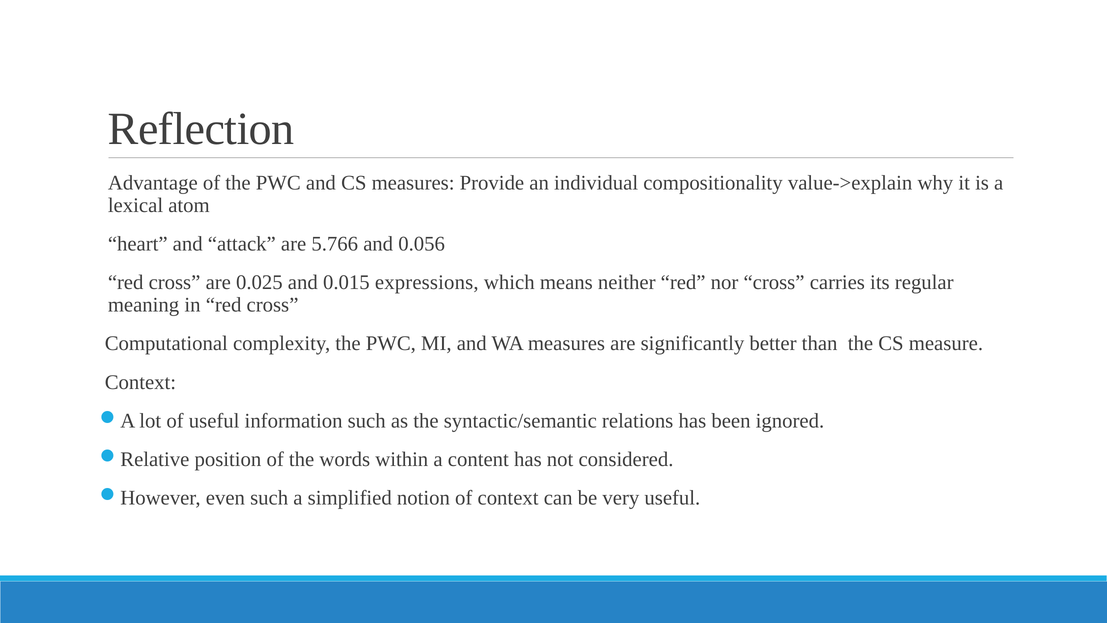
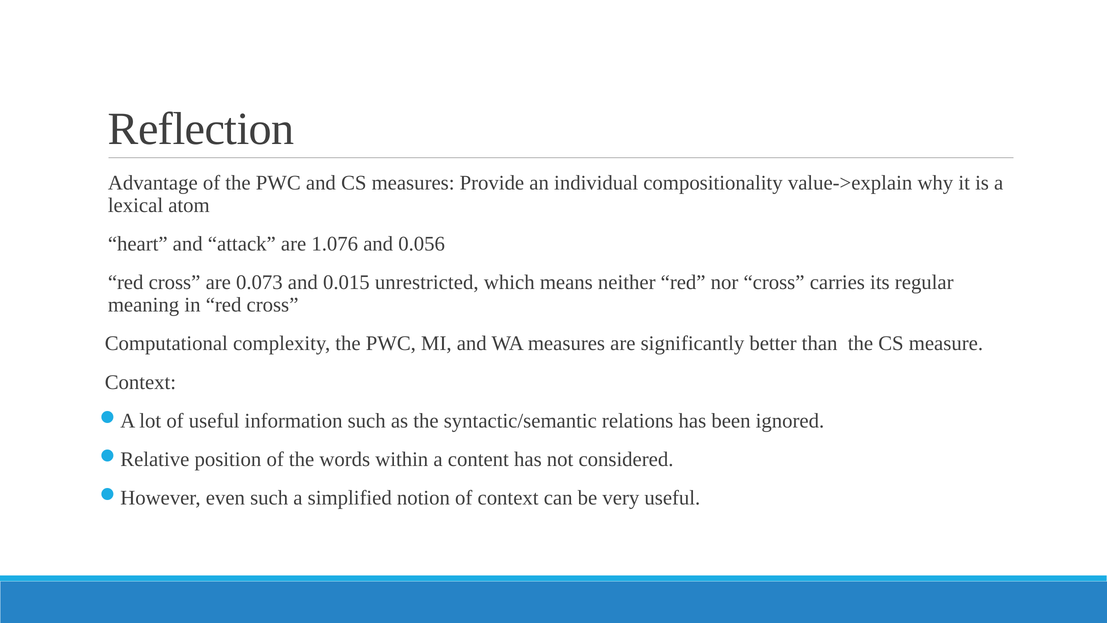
5.766: 5.766 -> 1.076 (335, 244)
0.025: 0.025 -> 0.073 (259, 282)
expressions: expressions -> unrestricted (427, 282)
